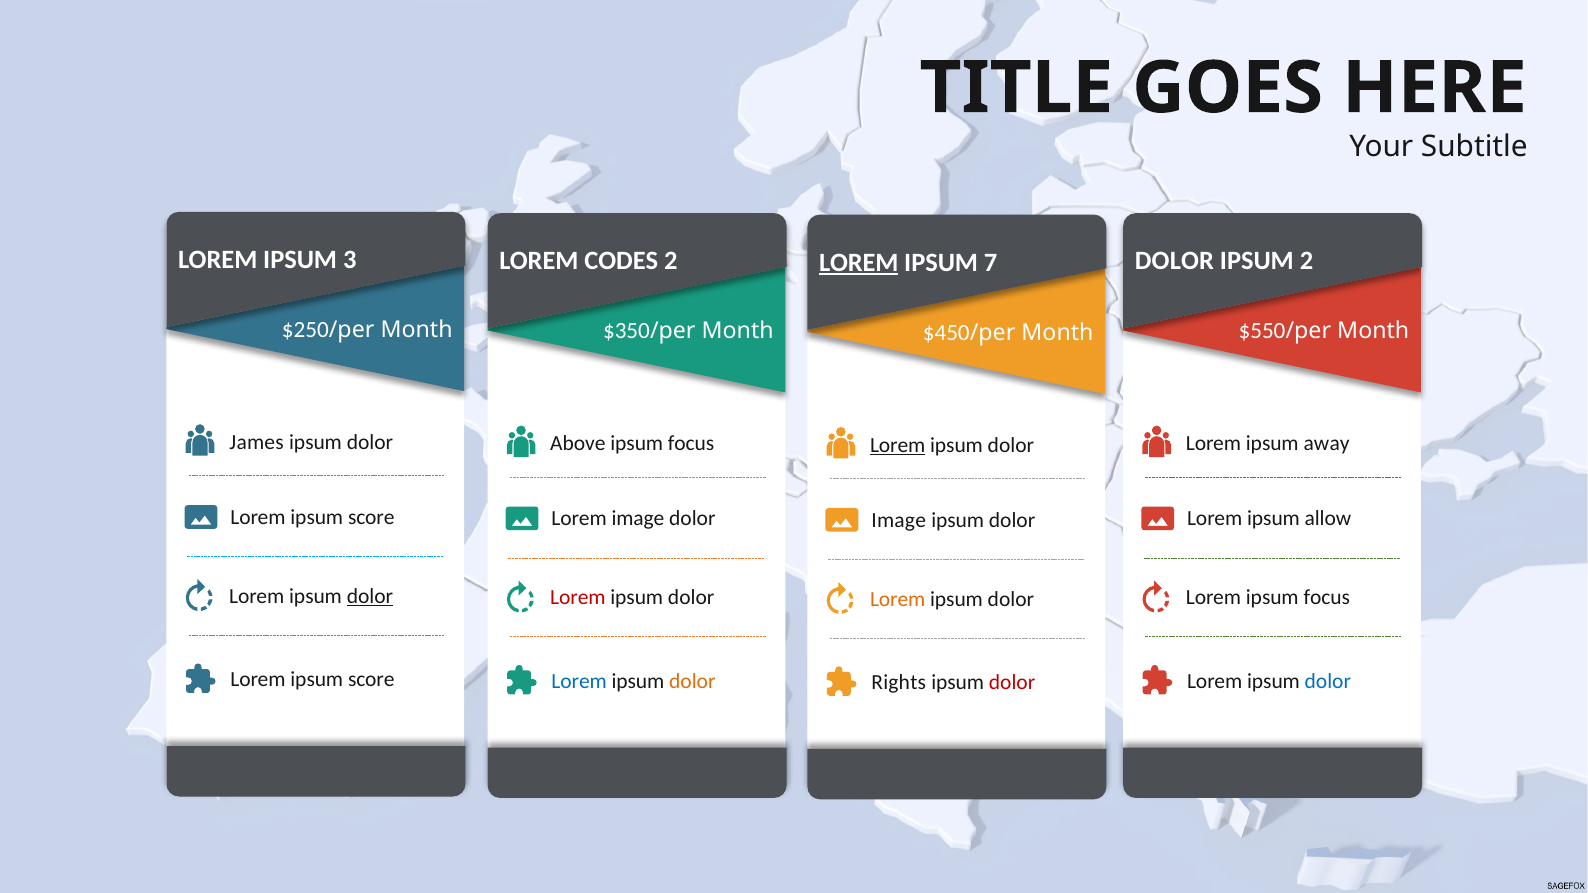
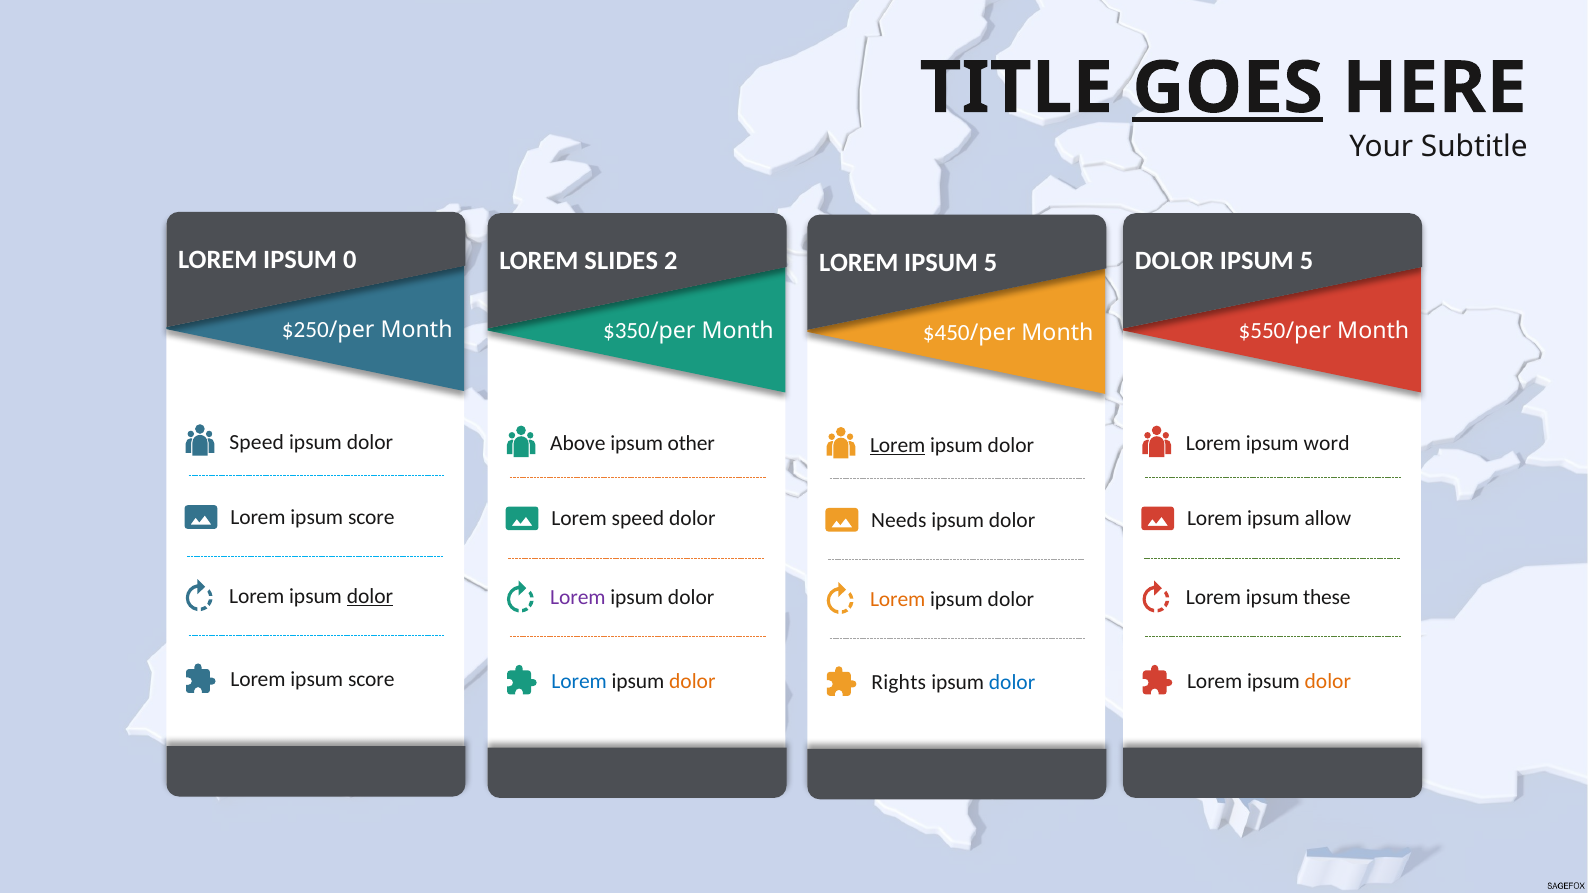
GOES underline: none -> present (1228, 88)
3: 3 -> 0 (350, 260)
CODES: CODES -> SLIDES (621, 261)
2: 2 -> 5 (1306, 261)
LOREM underline: present -> none (859, 262)
7: 7 -> 5 (991, 262)
James: James -> Speed (257, 442)
focus: focus -> other (691, 444)
away: away -> word (1327, 444)
Lorem image: image -> speed (638, 519)
Image: Image -> Needs (899, 520)
Lorem colour: red -> purple (578, 598)
Lorem ipsum focus: focus -> these (1327, 598)
dolor colour: blue -> orange (1328, 681)
dolor colour: red -> blue (1012, 683)
